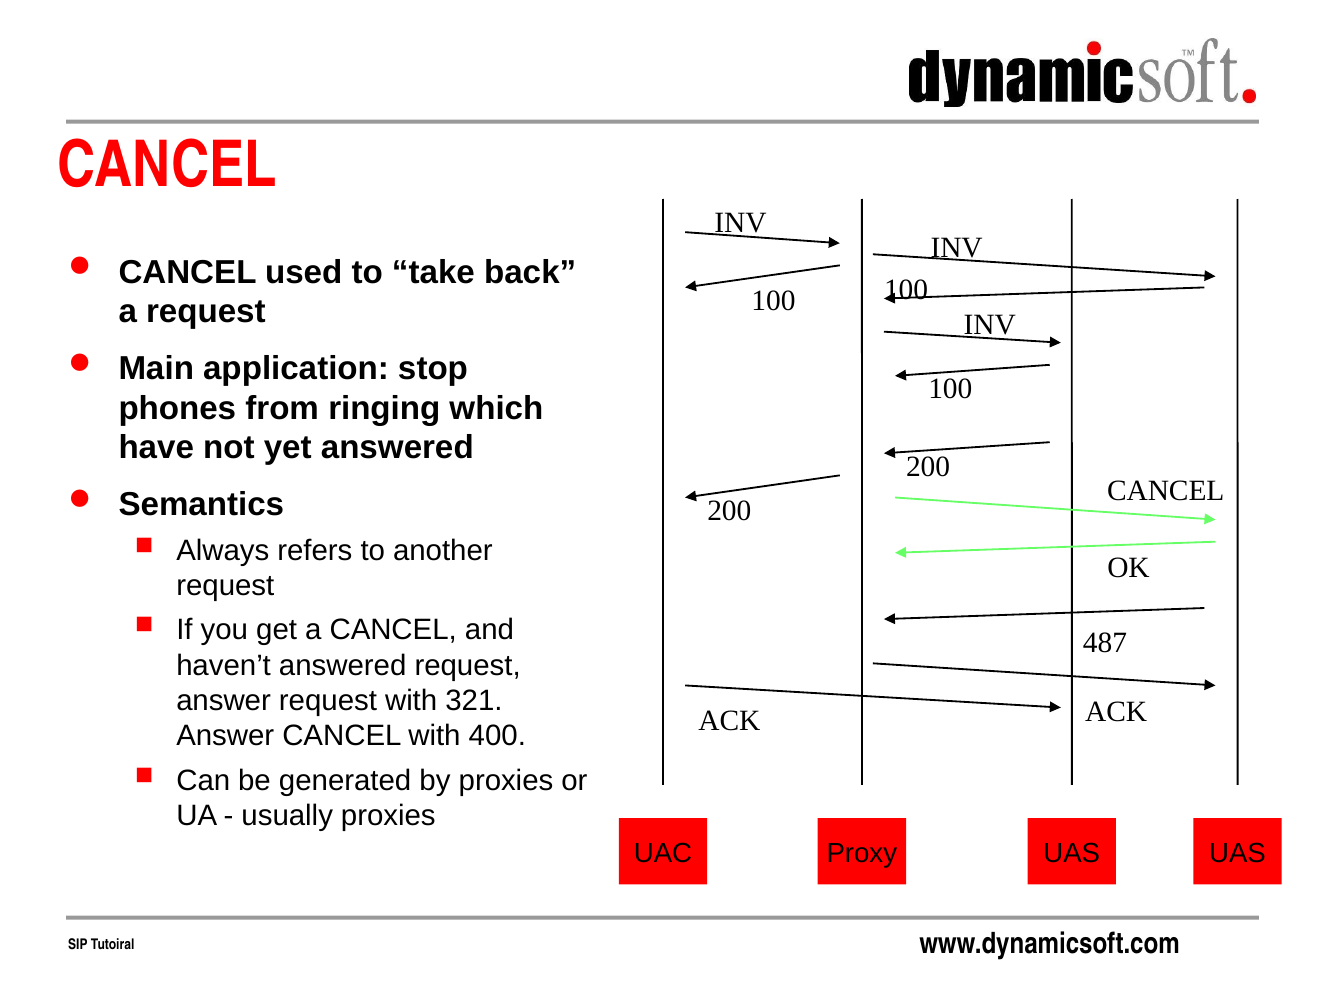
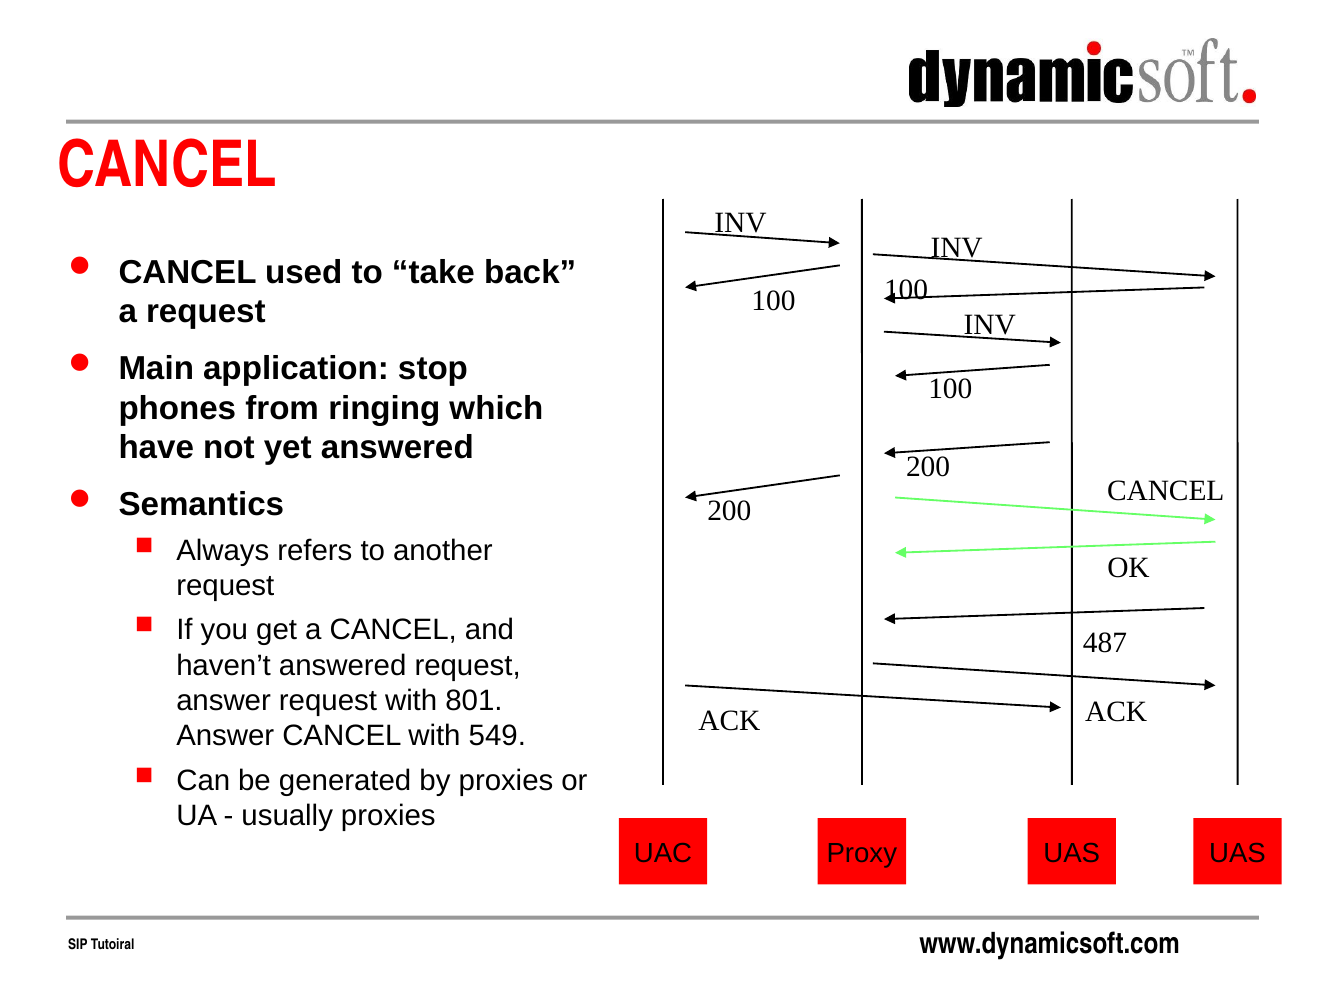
321: 321 -> 801 (474, 700)
400: 400 -> 549 (497, 736)
